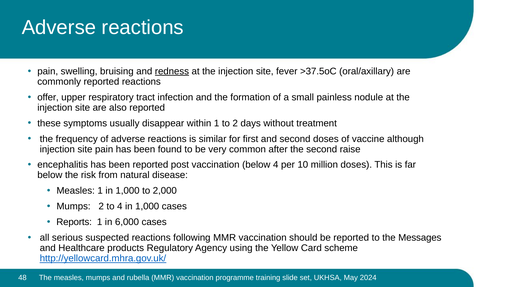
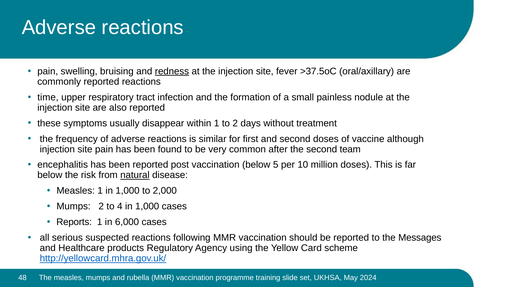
offer: offer -> time (48, 97)
raise: raise -> team (350, 149)
below 4: 4 -> 5 (276, 165)
natural underline: none -> present (135, 175)
